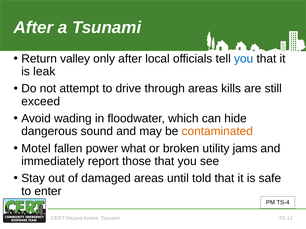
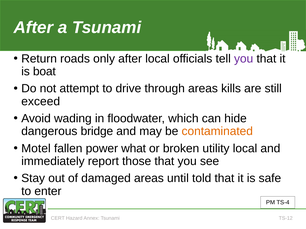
valley: valley -> roads (75, 59)
you colour: blue -> purple (244, 59)
leak: leak -> boat (44, 72)
sound: sound -> bridge (97, 132)
utility jams: jams -> local (245, 149)
